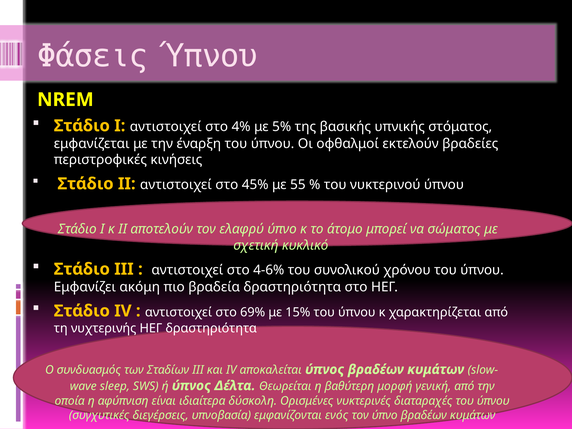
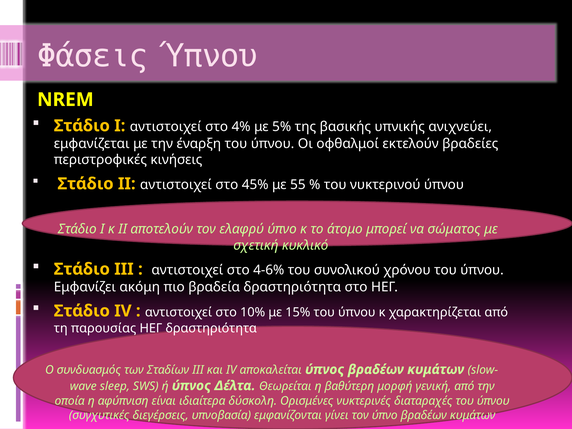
στόματος: στόματος -> ανιχνεύει (460, 127)
69%: 69% -> 10% (253, 312)
νυχτερινής: νυχτερινής -> παρουσίας (104, 328)
ενός: ενός -> γίνει (337, 415)
